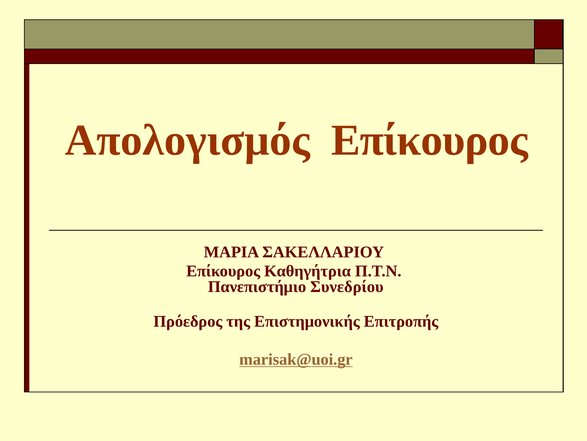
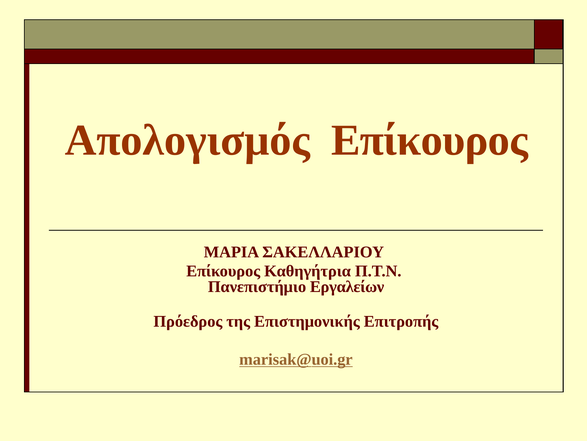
Συνεδρίου: Συνεδρίου -> Εργαλείων (347, 286)
